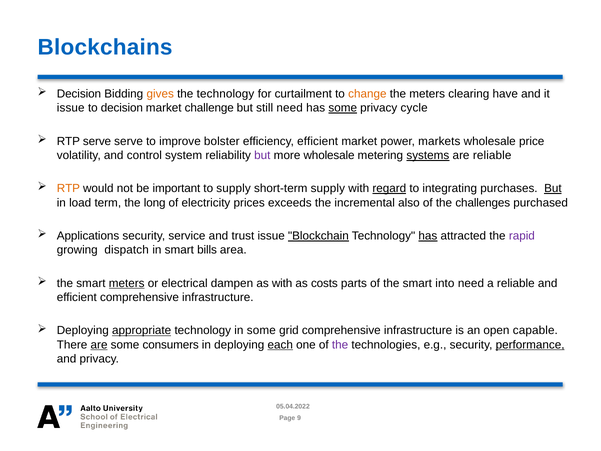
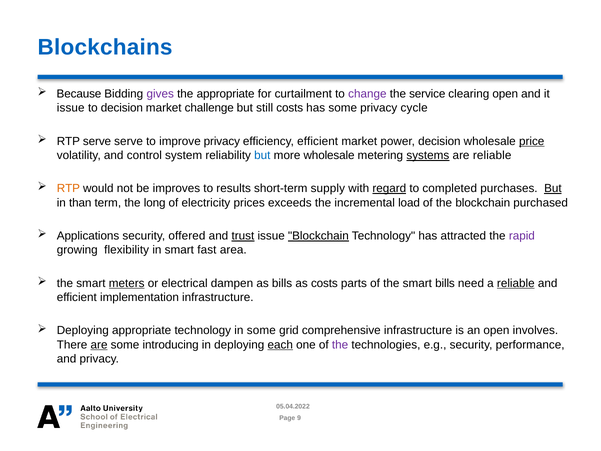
Decision: Decision -> Because (79, 94)
gives colour: orange -> purple (160, 94)
the technology: technology -> appropriate (226, 94)
change colour: orange -> purple (367, 94)
the meters: meters -> service (427, 94)
clearing have: have -> open (505, 94)
still need: need -> costs (290, 108)
some underline: present -> none (343, 108)
improve bolster: bolster -> privacy (222, 141)
power markets: markets -> decision (439, 141)
price underline: none -> present (532, 141)
but colour: purple -> blue (262, 155)
important: important -> improves (176, 188)
to supply: supply -> results (234, 188)
integrating: integrating -> completed (450, 188)
load: load -> than (80, 203)
also: also -> load (409, 203)
the challenges: challenges -> blockchain (483, 203)
service: service -> offered (187, 236)
trust underline: none -> present (243, 236)
has underline: present -> none (428, 236)
dispatch: dispatch -> flexibility (127, 250)
bills: bills -> fast (207, 250)
as with: with -> bills (282, 283)
smart into: into -> bills (445, 283)
reliable underline: none -> present (516, 283)
efficient comprehensive: comprehensive -> implementation (139, 297)
appropriate underline: present -> none (142, 330)
capable: capable -> involves (535, 330)
consumers: consumers -> introducing (171, 345)
performance underline: present -> none (530, 345)
